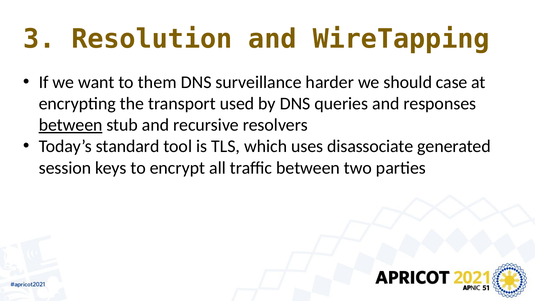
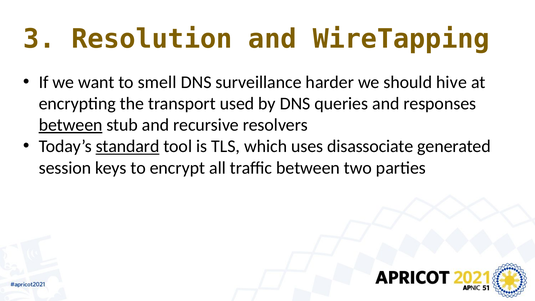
them: them -> smell (157, 82)
case: case -> hive (451, 82)
standard underline: none -> present (128, 146)
